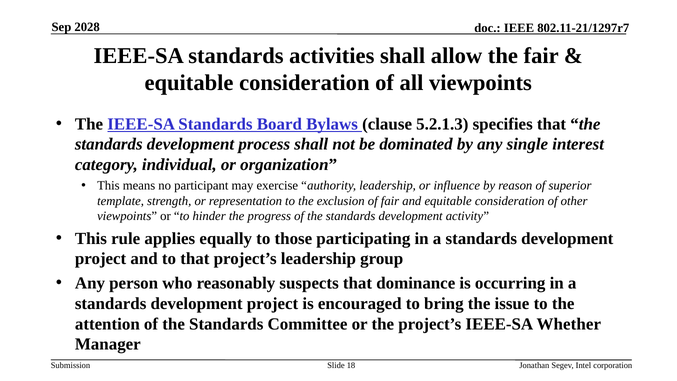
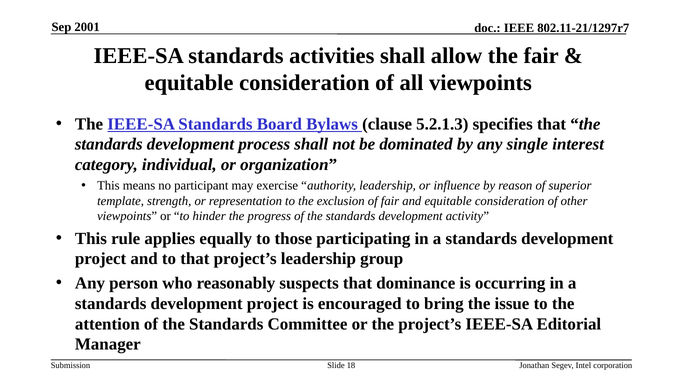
2028: 2028 -> 2001 (87, 27)
Whether: Whether -> Editorial (569, 324)
